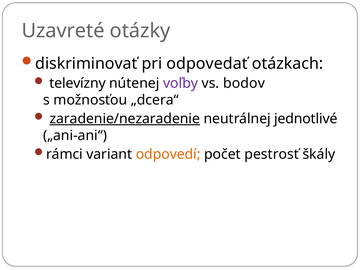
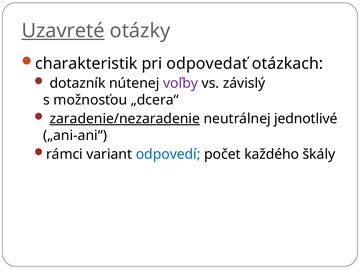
Uzavreté underline: none -> present (63, 31)
diskriminovať: diskriminovať -> charakteristik (86, 64)
televízny: televízny -> dotazník (78, 83)
bodov: bodov -> závislý (244, 83)
odpovedí colour: orange -> blue (168, 154)
pestrosť: pestrosť -> každého (272, 154)
